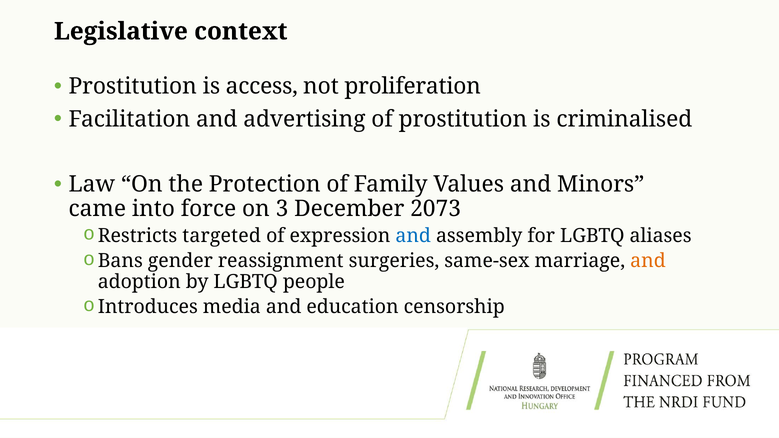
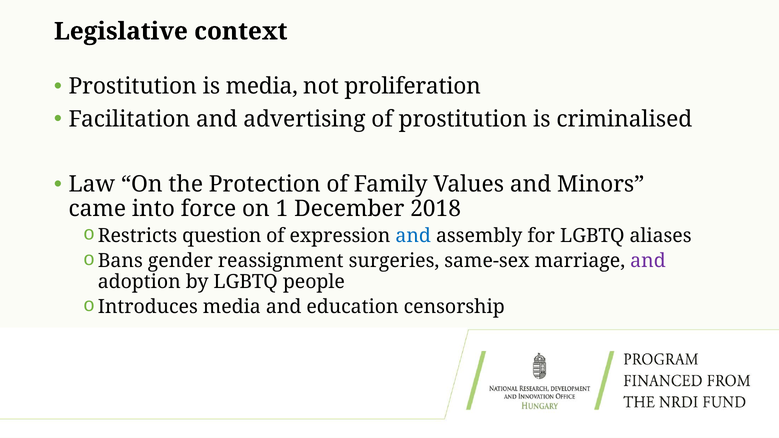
is access: access -> media (262, 87)
3: 3 -> 1 (282, 209)
2073: 2073 -> 2018 (436, 209)
targeted: targeted -> question (222, 236)
and colour: orange -> purple (648, 261)
